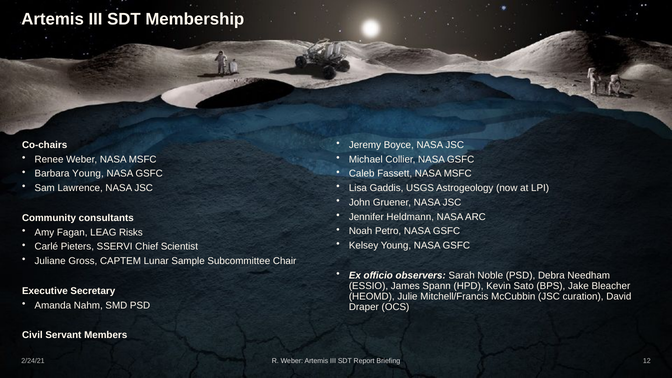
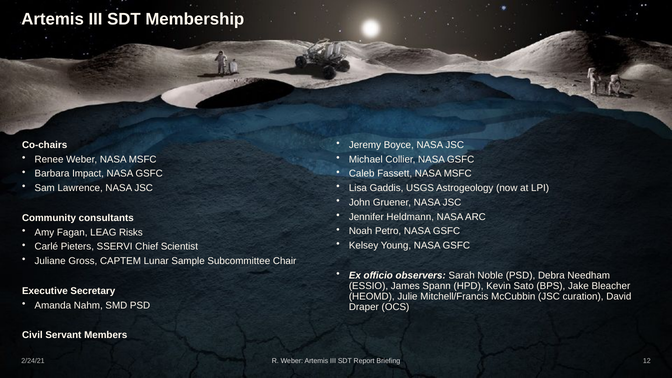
Barbara Young: Young -> Impact (88, 174)
